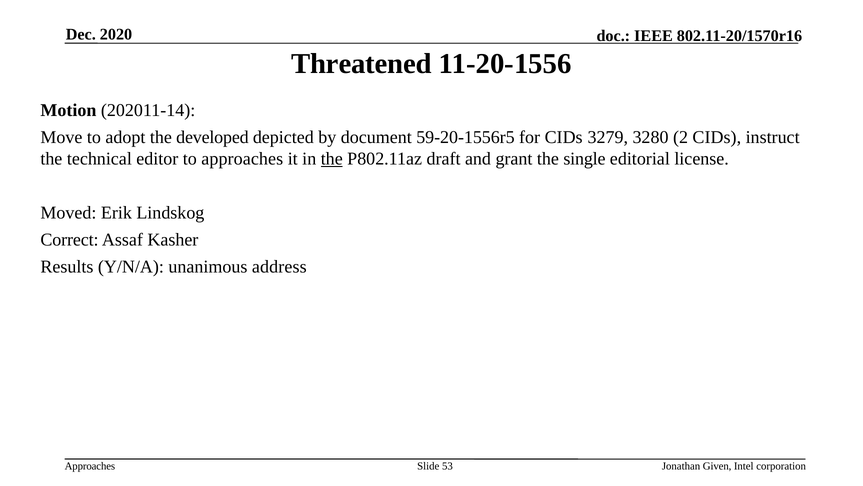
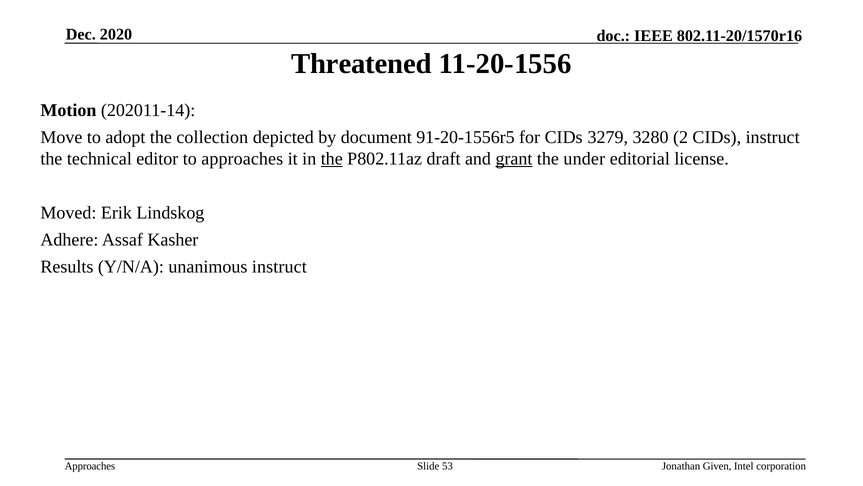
developed: developed -> collection (212, 137)
59-20-1556r5: 59-20-1556r5 -> 91-20-1556r5 (465, 137)
grant underline: none -> present (514, 159)
single: single -> under (584, 159)
Correct: Correct -> Adhere (69, 240)
unanimous address: address -> instruct (279, 267)
